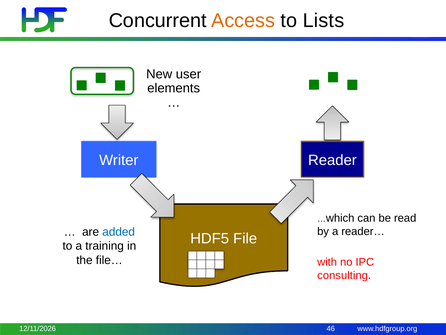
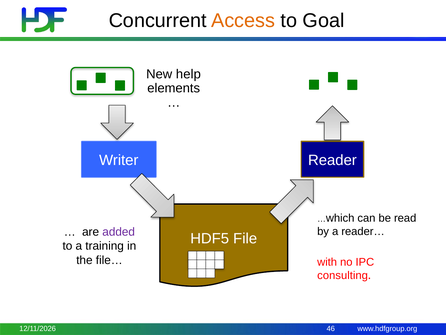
Lists: Lists -> Goal (324, 21)
user: user -> help (188, 74)
added colour: blue -> purple (119, 232)
